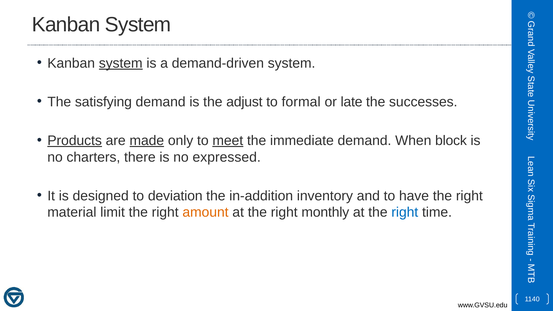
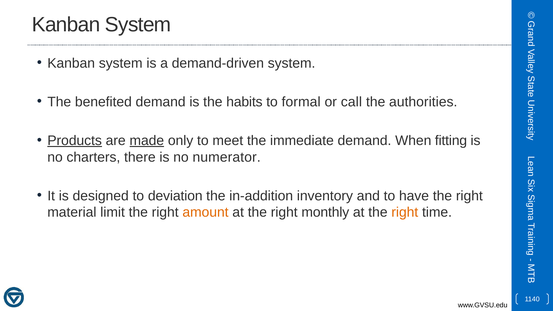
system underline: present -> none (121, 63)
satisfying: satisfying -> benefited (103, 102)
adjust: adjust -> habits (244, 102)
late: late -> call (351, 102)
successes: successes -> authorities (423, 102)
meet underline: present -> none (228, 141)
block: block -> fitting (451, 141)
expressed: expressed -> numerator (227, 157)
right colour: blue -> orange (405, 212)
